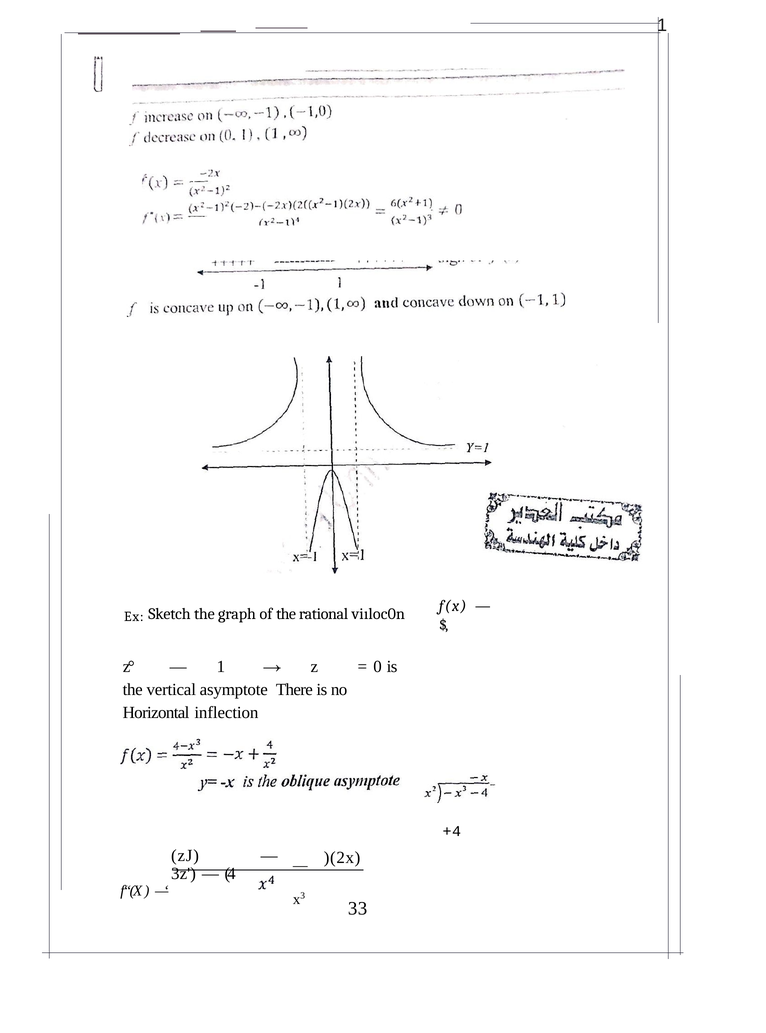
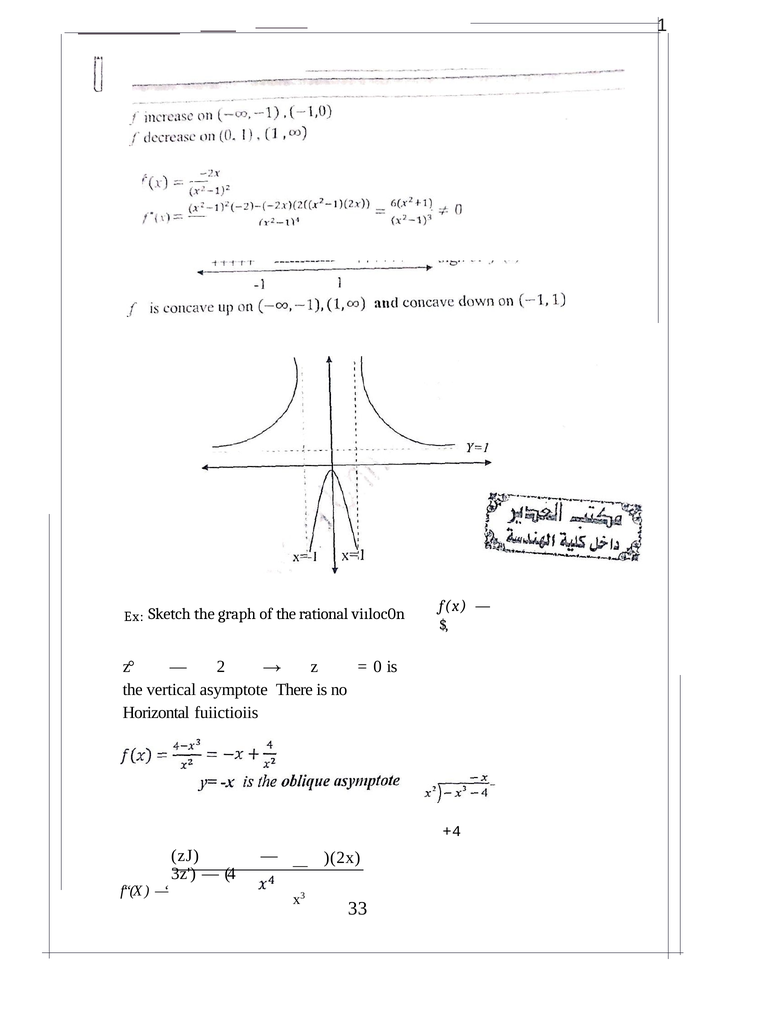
1: 1 -> 2 (221, 667)
inflection: inflection -> fuiictioiis (226, 712)
